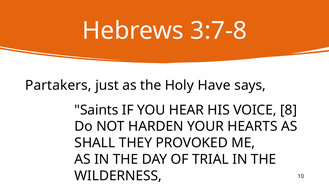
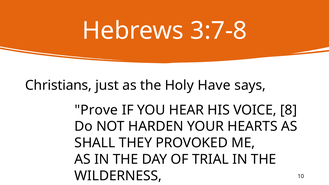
Partakers: Partakers -> Christians (59, 85)
Saints: Saints -> Prove (96, 110)
